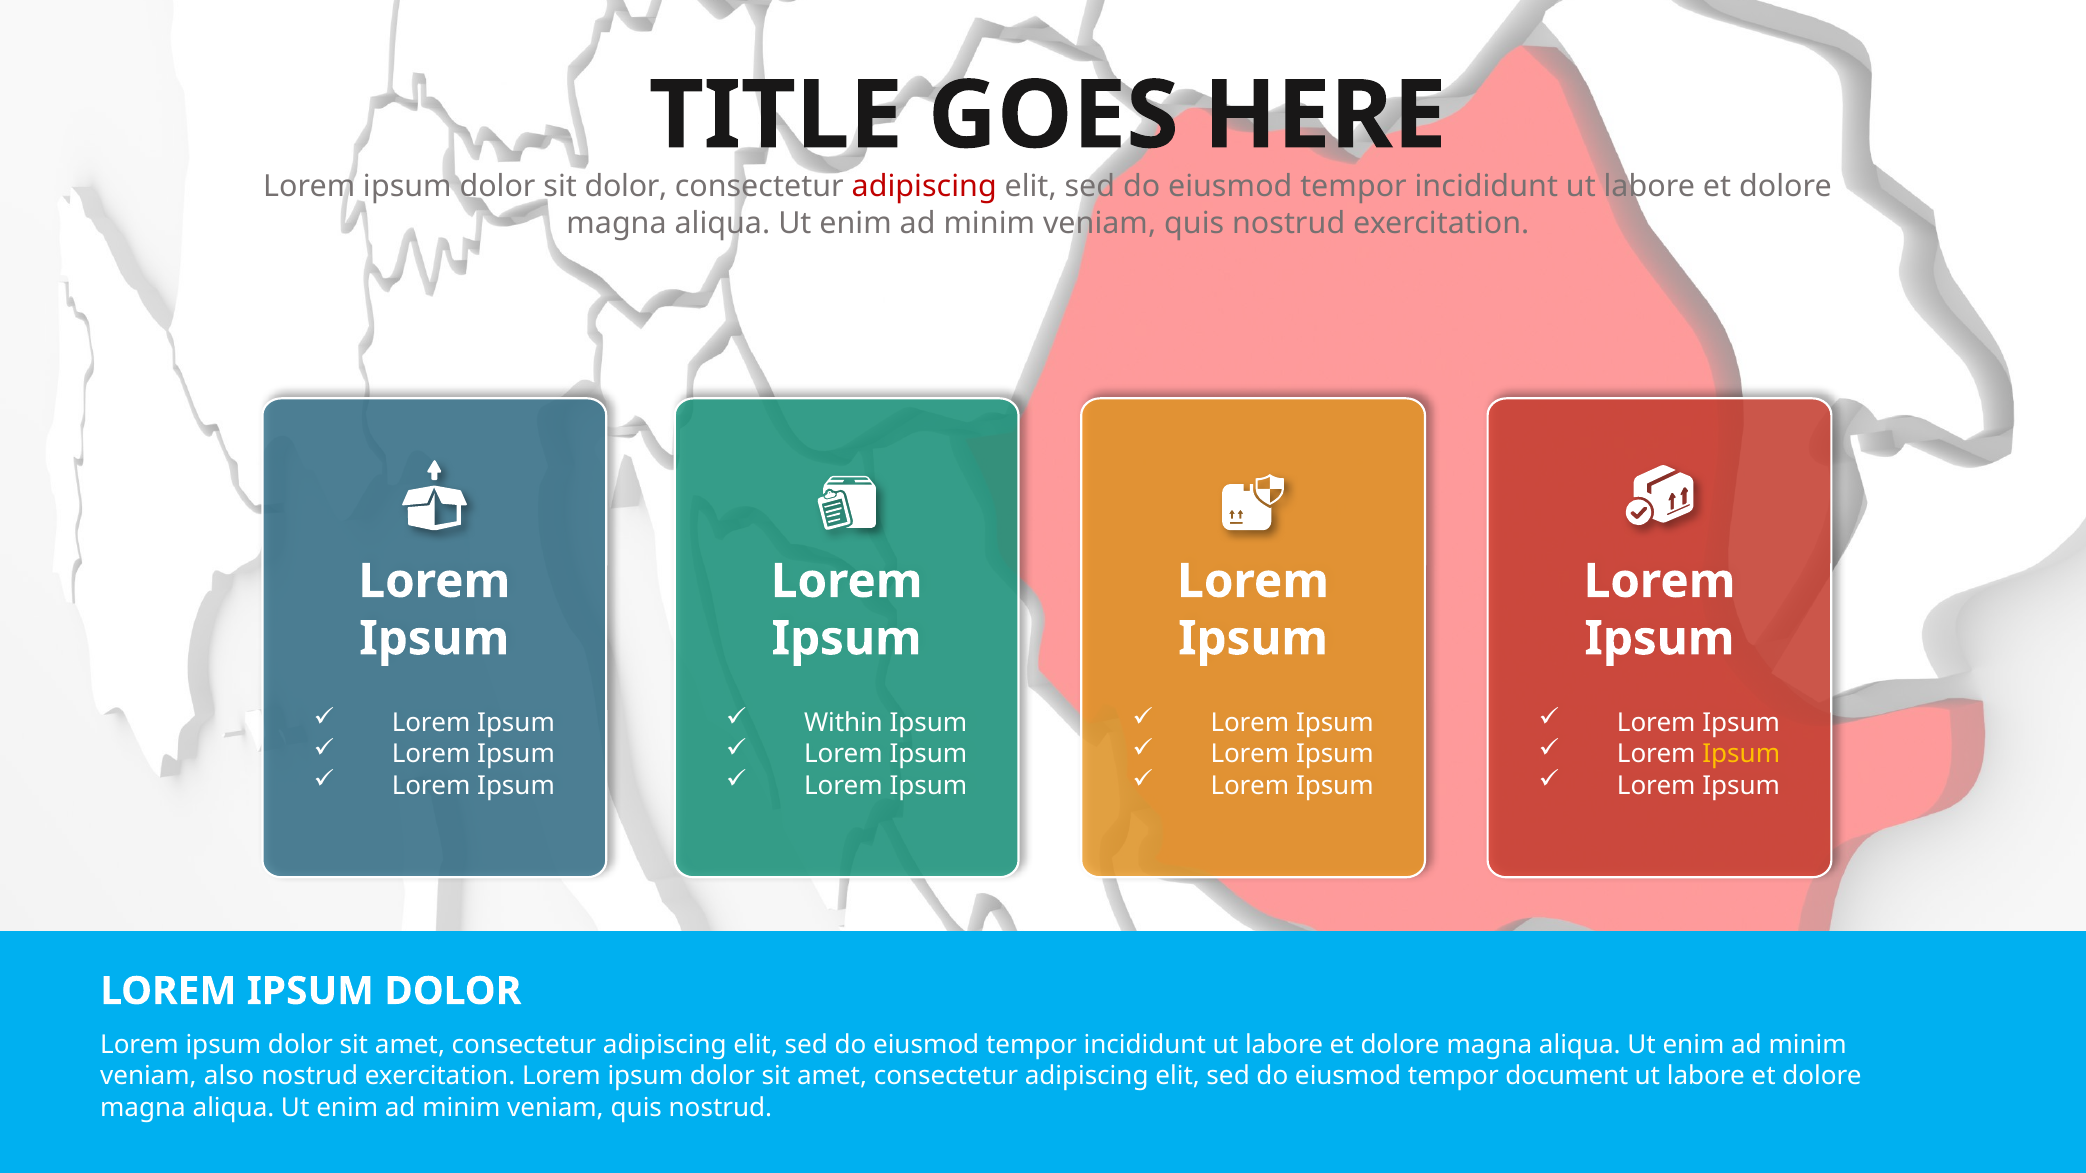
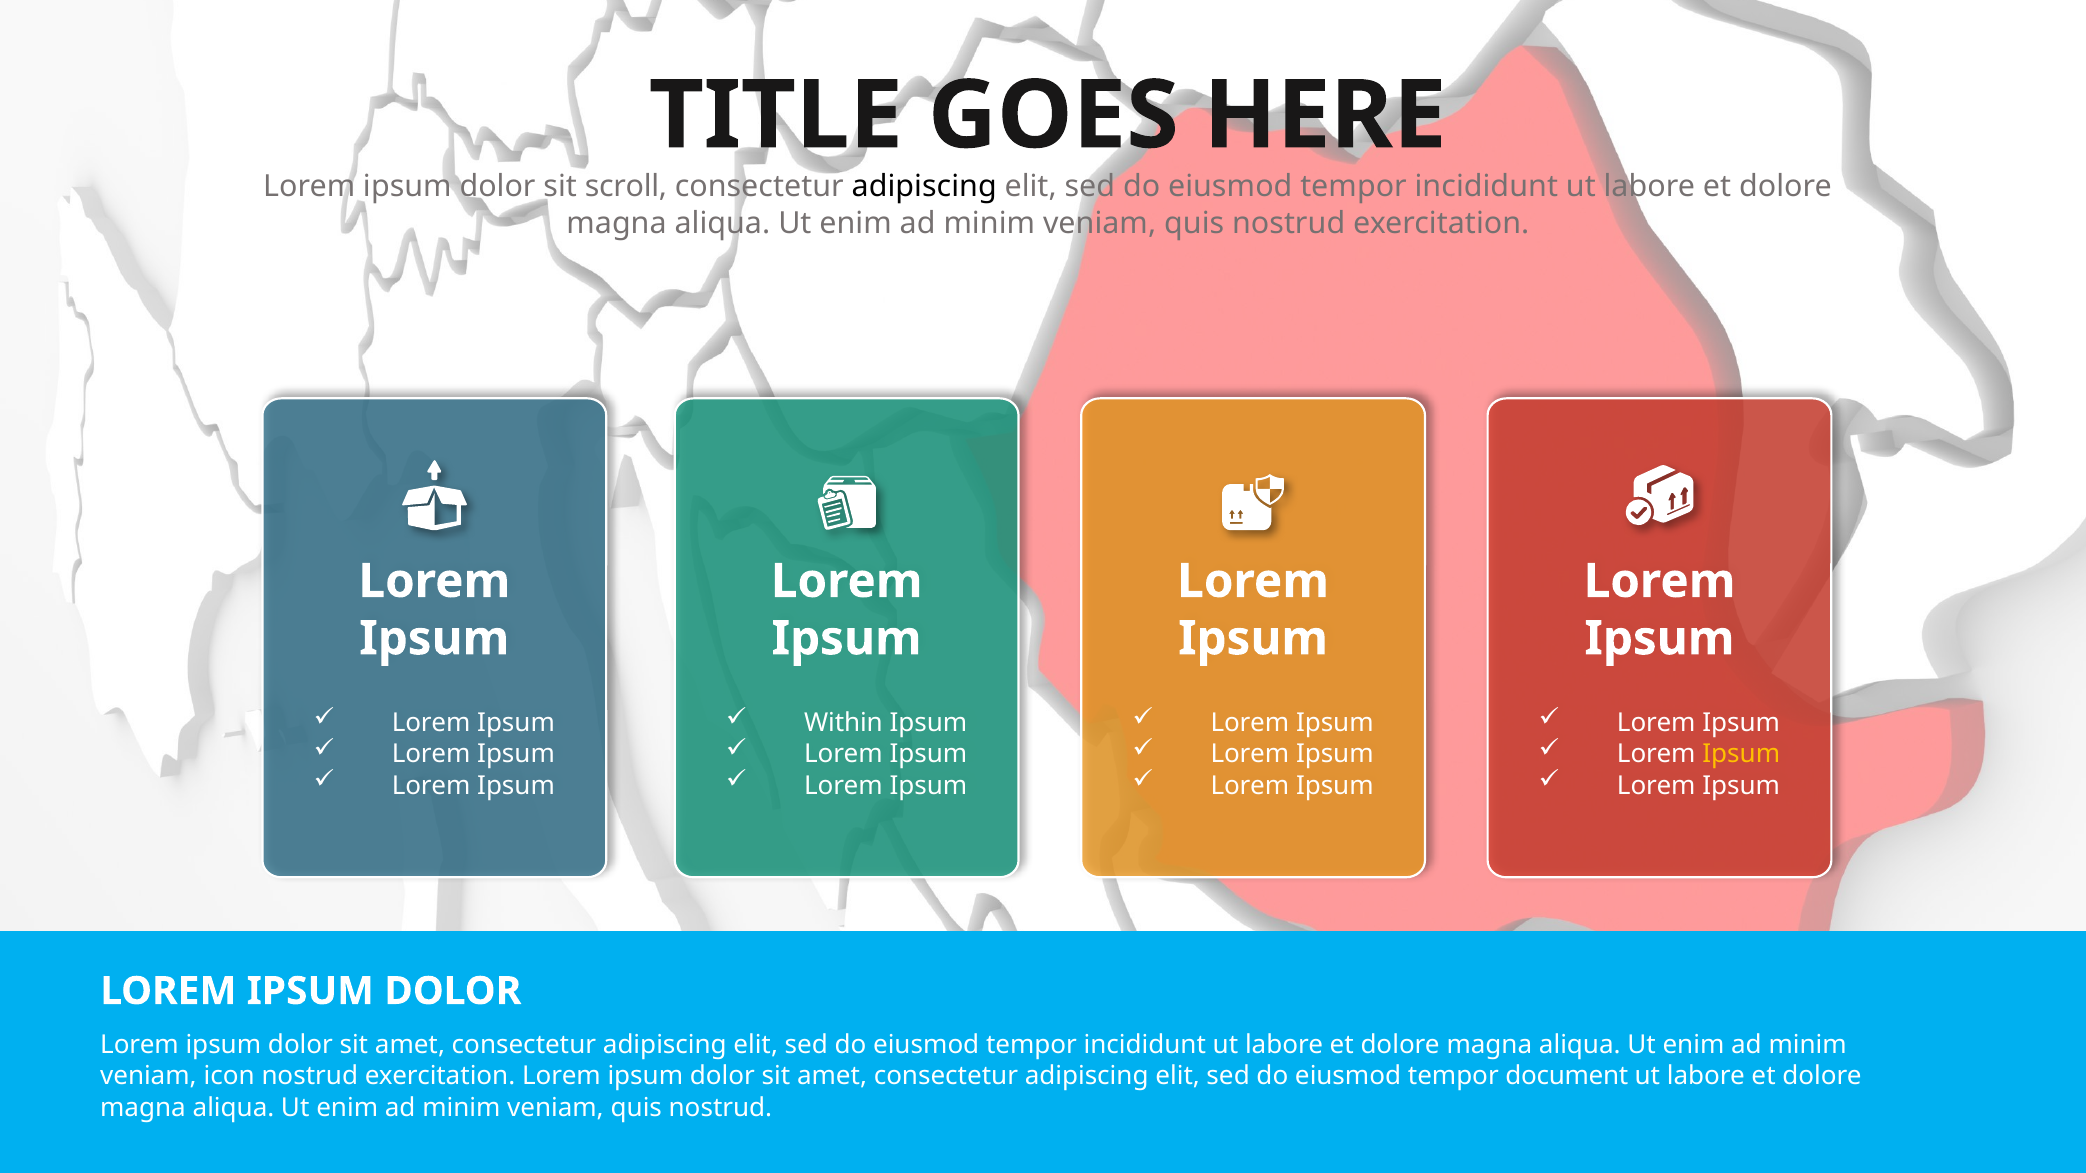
sit dolor: dolor -> scroll (626, 187)
adipiscing colour: red -> black (924, 187)
also: also -> icon (229, 1077)
